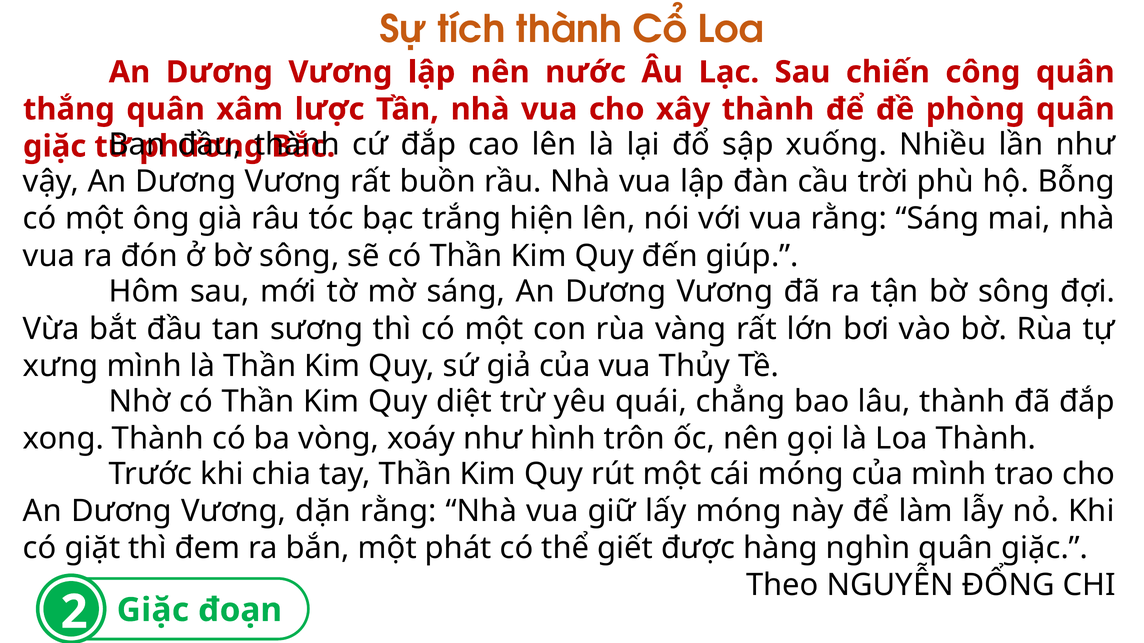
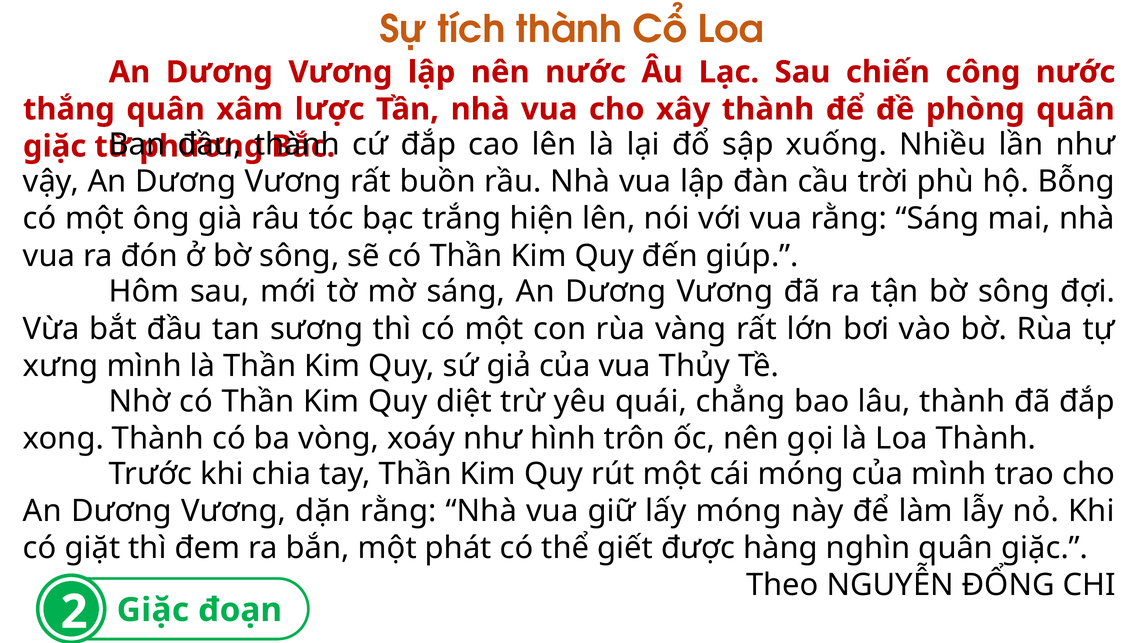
công quân: quân -> nước (1075, 72)
